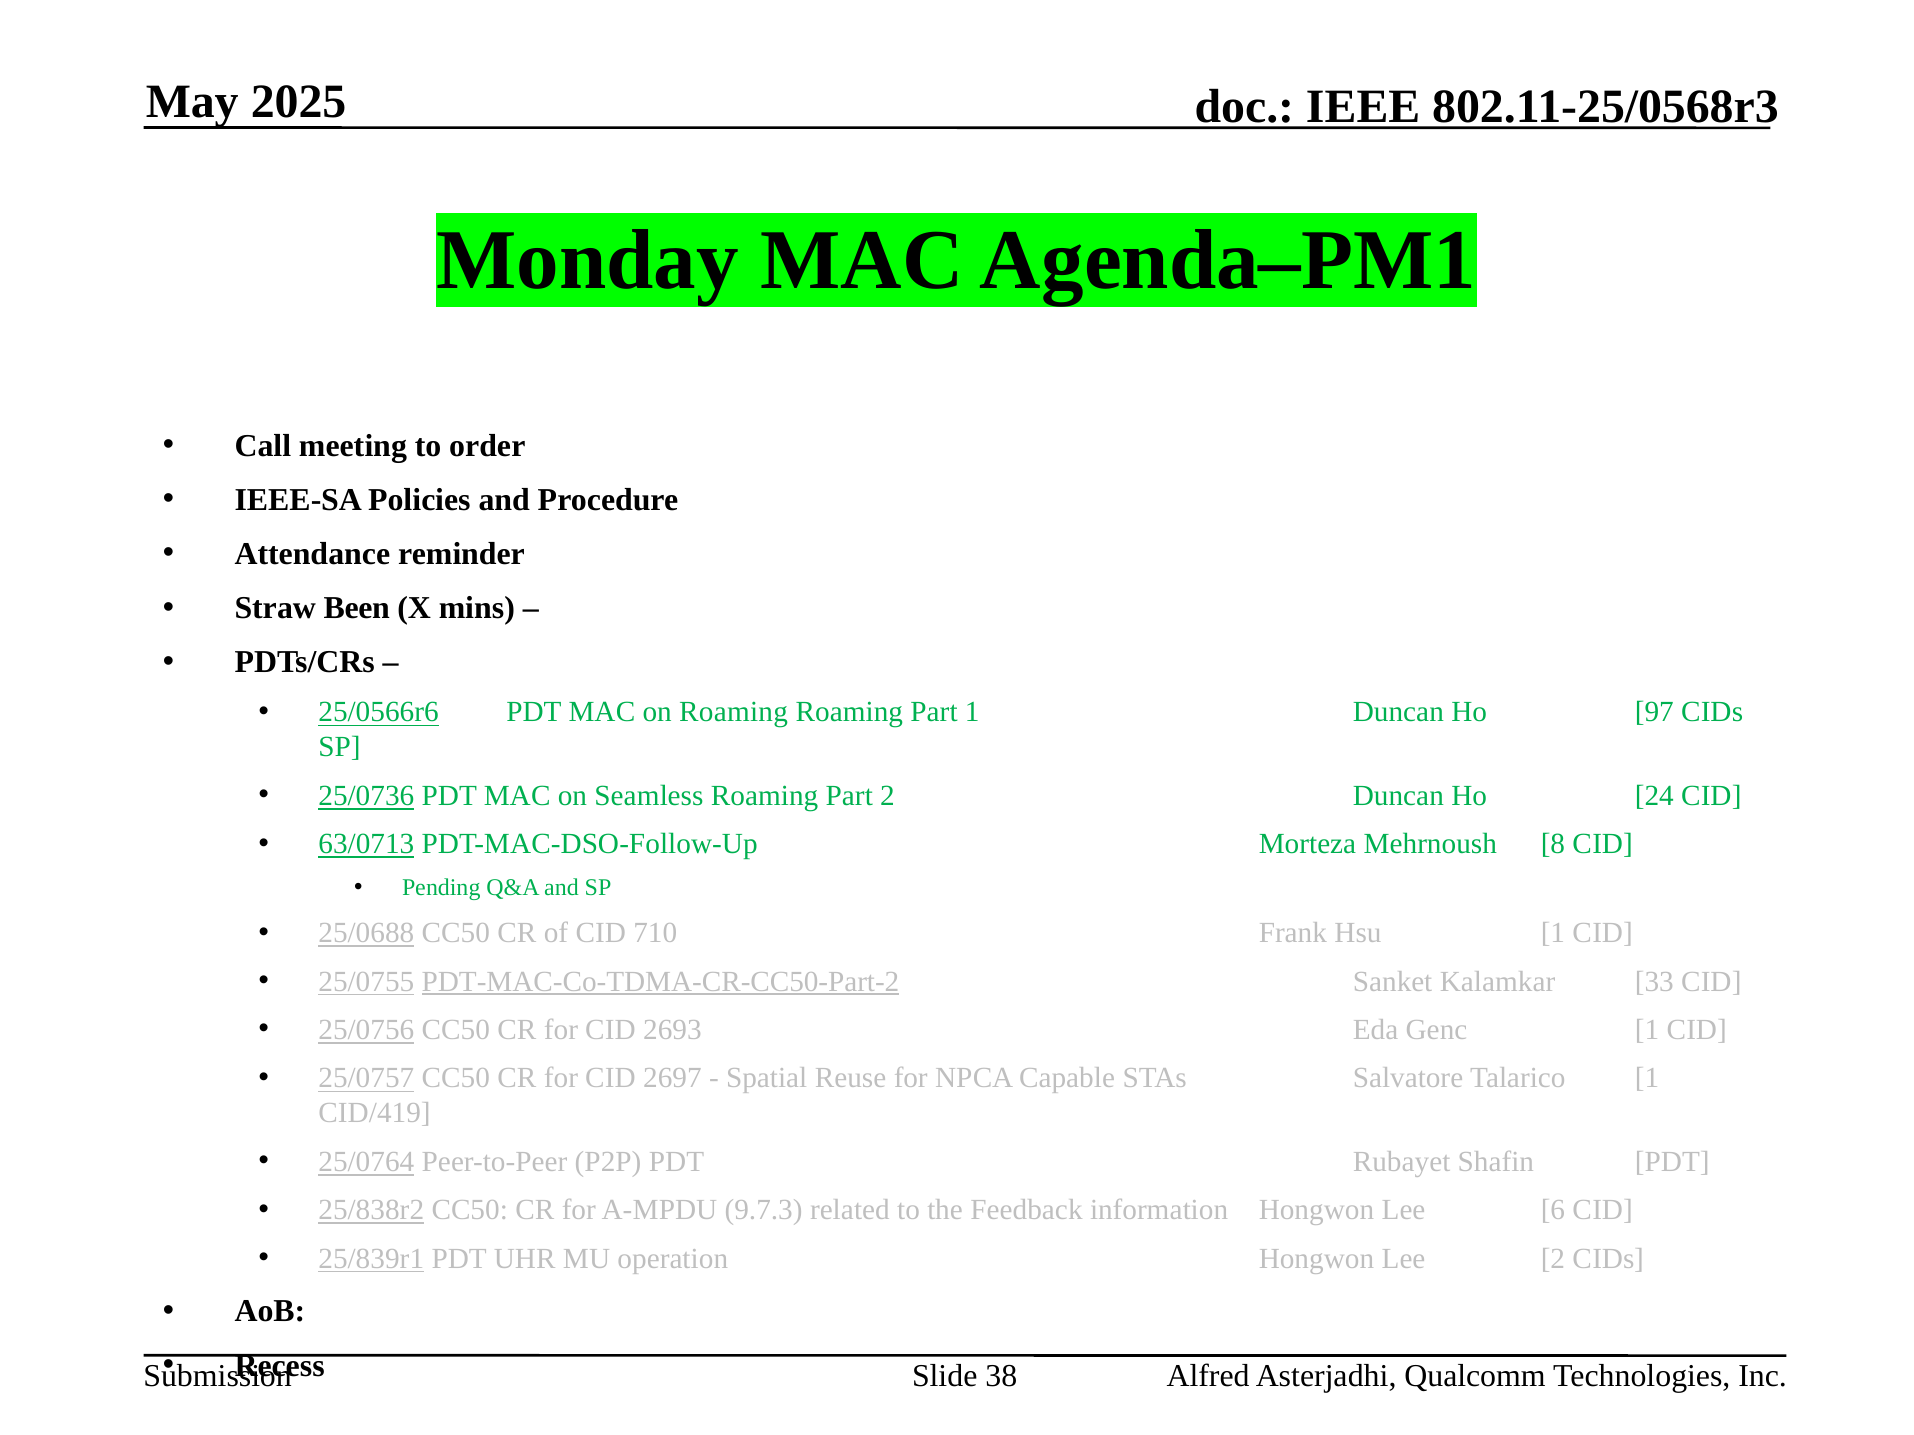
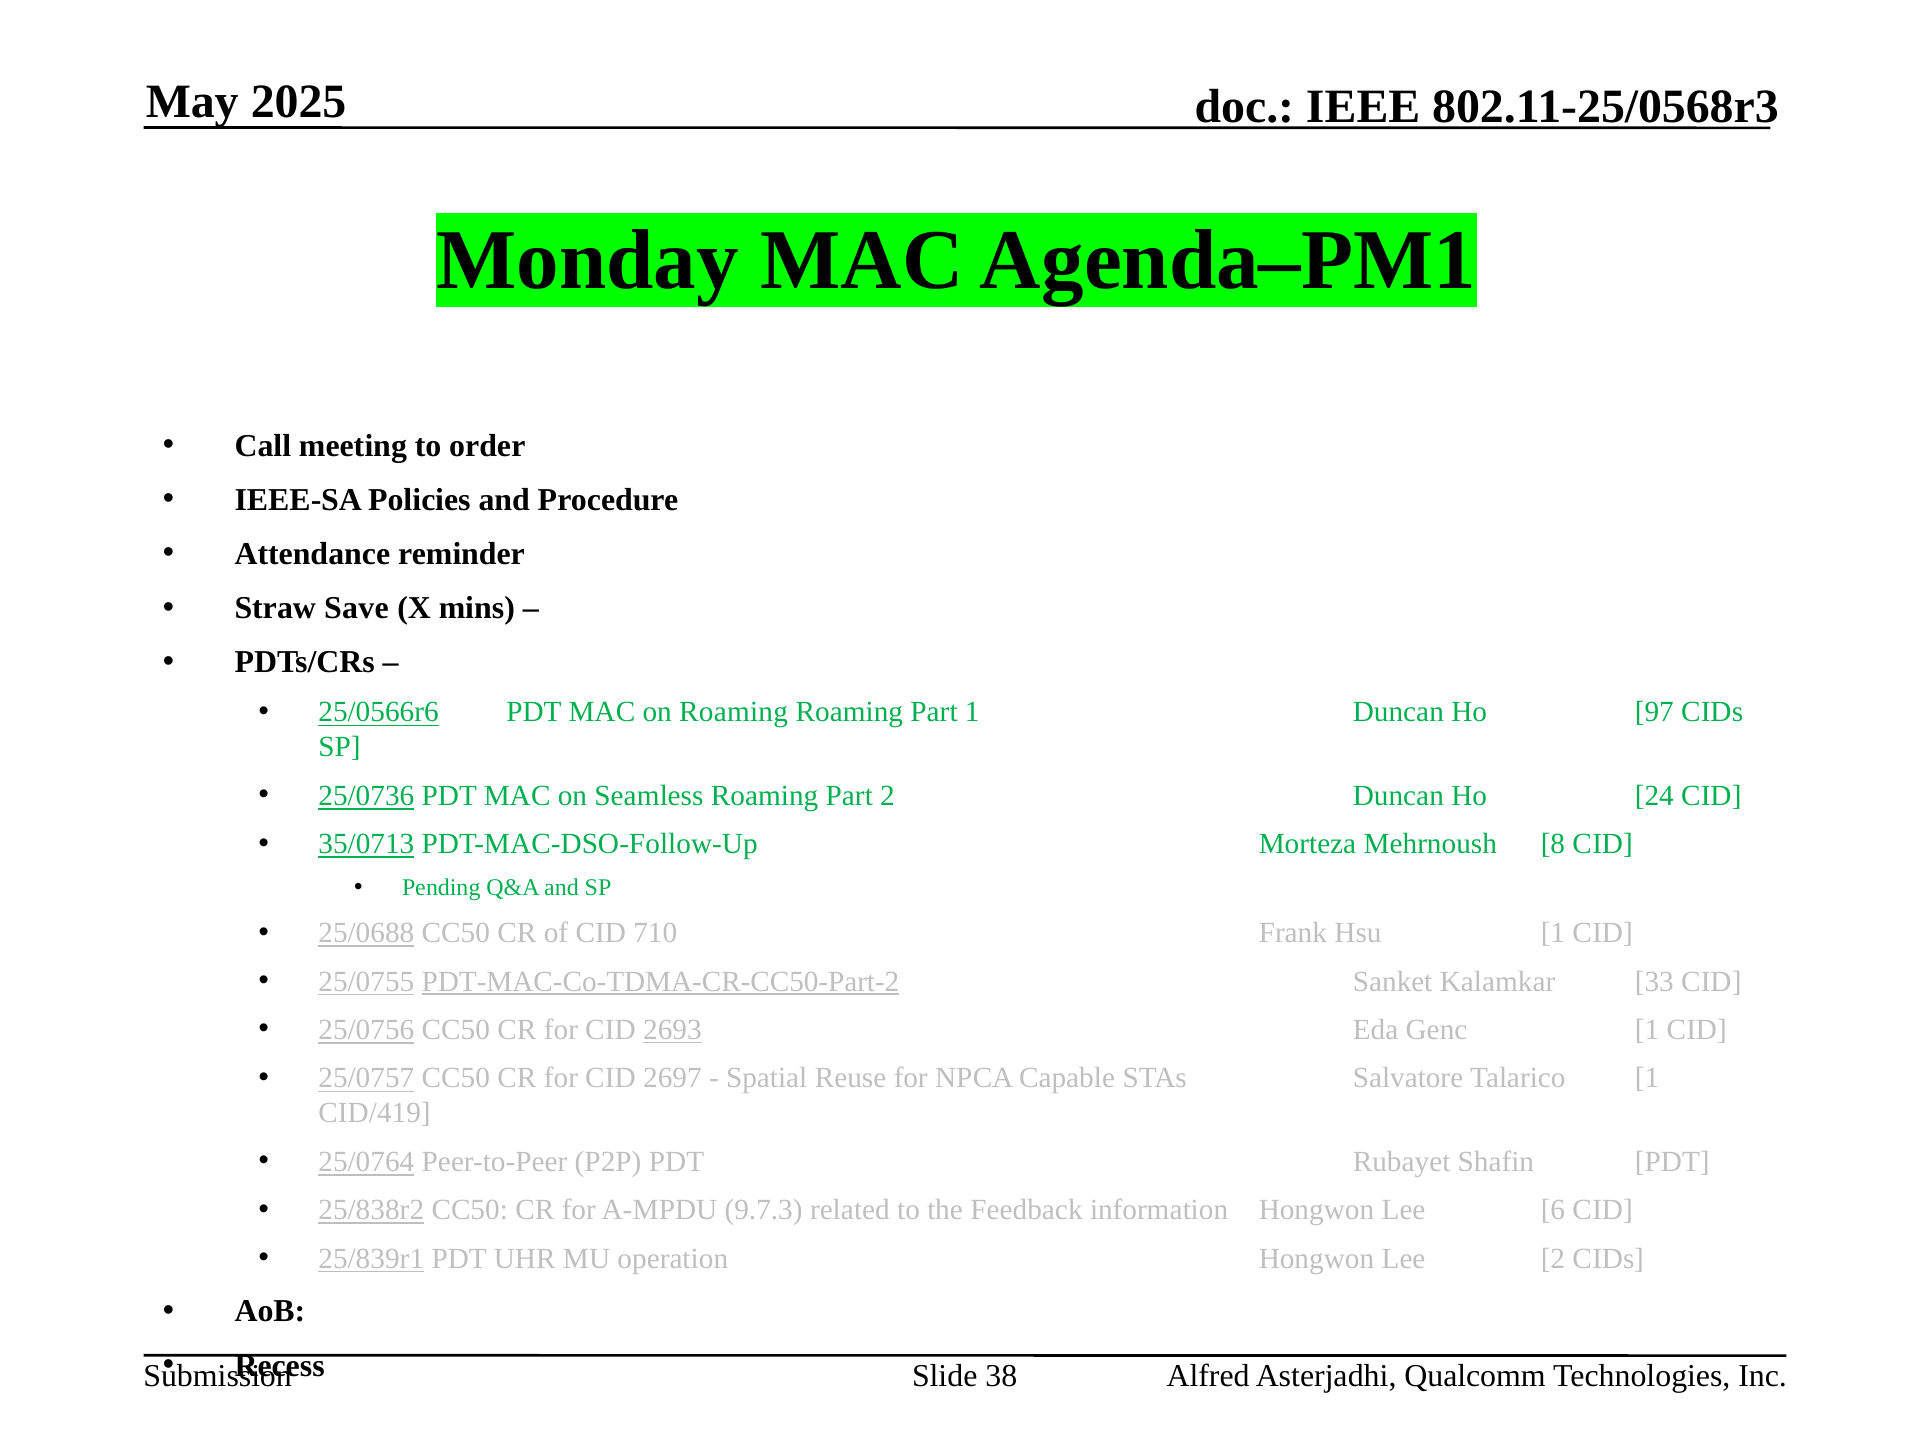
Been: Been -> Save (356, 608)
63/0713: 63/0713 -> 35/0713 (366, 844)
2693 underline: none -> present (672, 1030)
